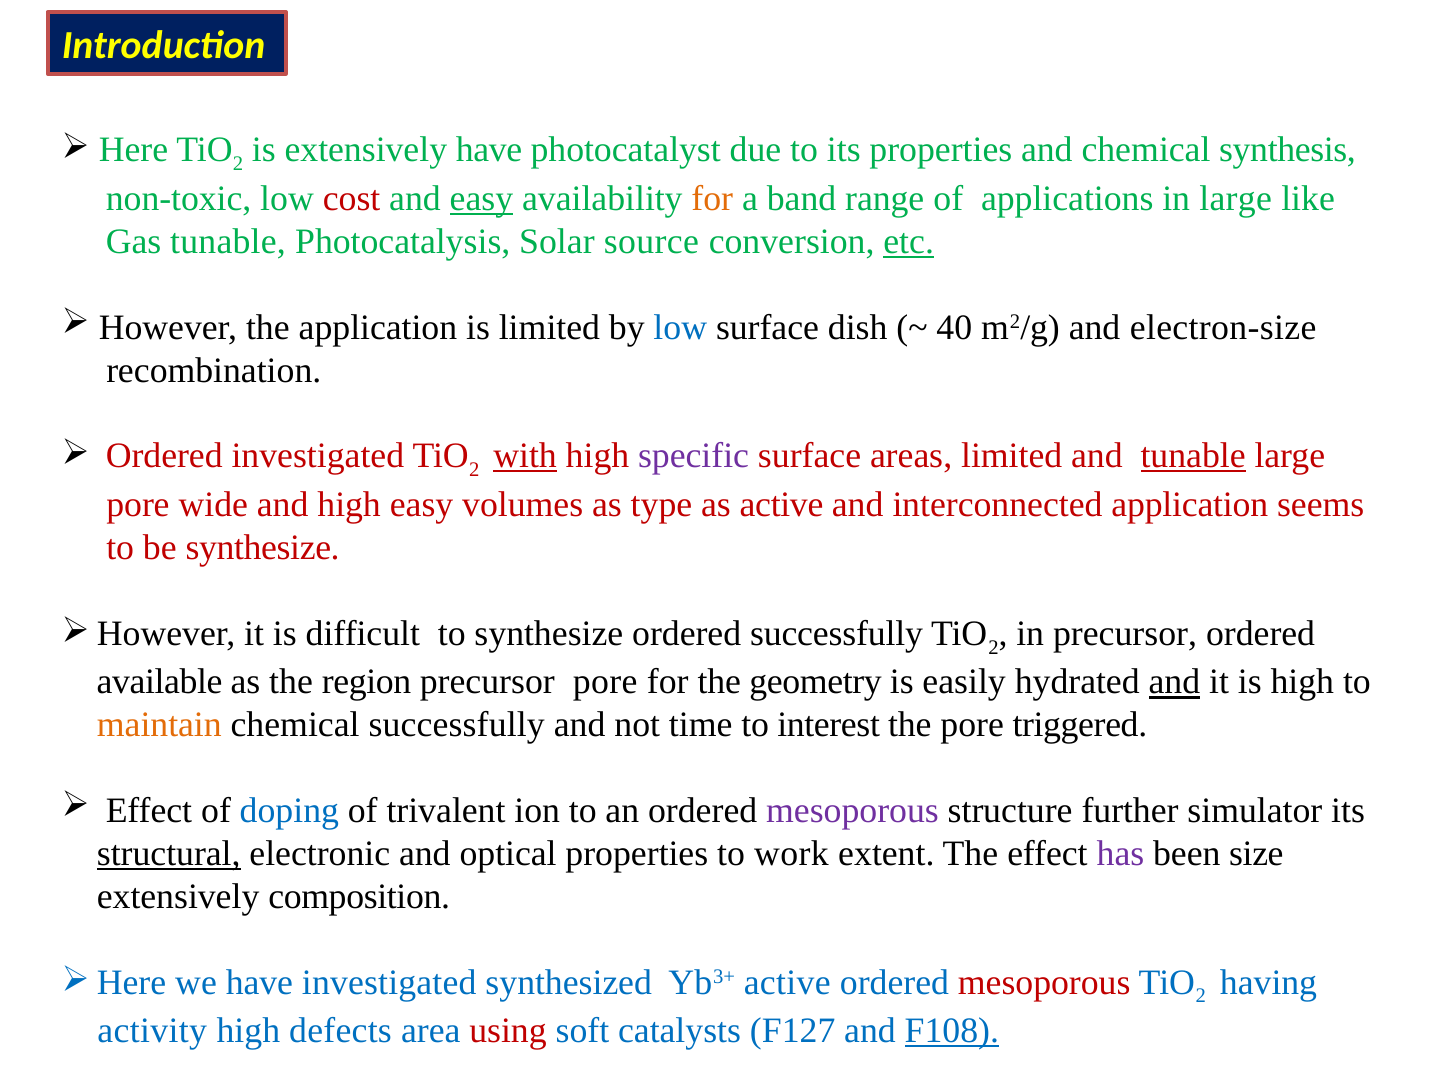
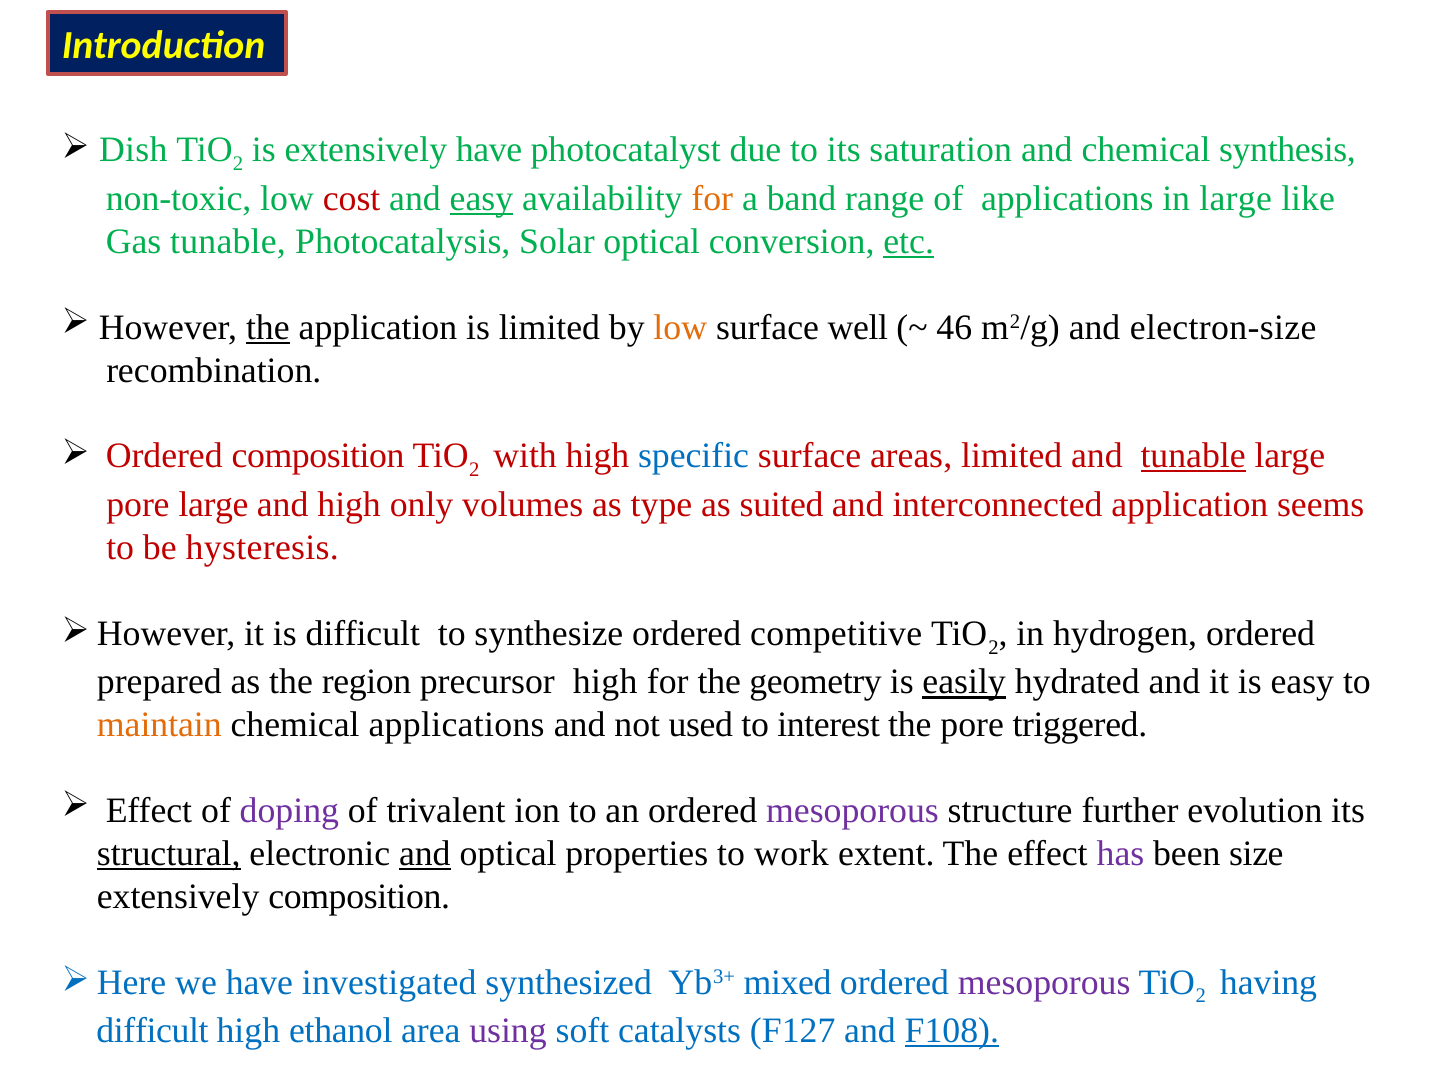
Here: Here -> Dish (133, 150)
its properties: properties -> saturation (941, 150)
Solar source: source -> optical (652, 242)
the underline: none -> present (268, 328)
low colour: blue -> orange (680, 328)
dish: dish -> well (858, 328)
40: 40 -> 46 (954, 328)
Ordered investigated: investigated -> composition (318, 456)
with underline: present -> none (525, 456)
specific colour: purple -> blue (694, 456)
pore wide: wide -> large (214, 505)
high easy: easy -> only (422, 505)
as active: active -> suited (782, 505)
be synthesize: synthesize -> hysteresis (262, 548)
ordered successfully: successfully -> competitive (836, 634)
in precursor: precursor -> hydrogen (1125, 634)
available: available -> prepared (159, 682)
precursor pore: pore -> high (605, 682)
easily underline: none -> present (964, 682)
and underline: present -> none (1174, 682)
is high: high -> easy (1302, 682)
chemical successfully: successfully -> applications (457, 725)
time: time -> used (701, 725)
doping colour: blue -> purple (289, 811)
simulator: simulator -> evolution (1255, 811)
and underline: none -> present (425, 854)
Yb3+ active: active -> mixed (788, 983)
mesoporous colour: red -> purple (1044, 983)
activity: activity -> difficult (153, 1031)
defects: defects -> ethanol (341, 1031)
using colour: red -> purple (508, 1031)
